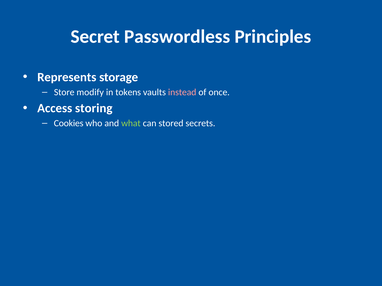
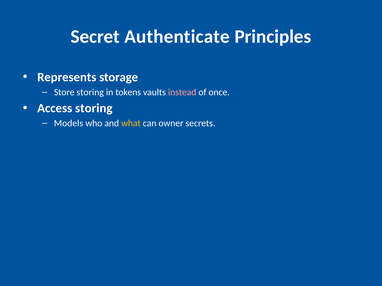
Passwordless: Passwordless -> Authenticate (177, 37)
Store modify: modify -> storing (90, 92)
Cookies: Cookies -> Models (69, 124)
what colour: light green -> yellow (131, 124)
stored: stored -> owner (171, 124)
